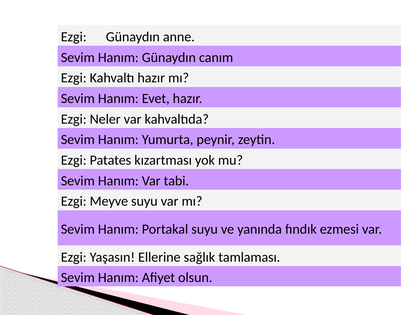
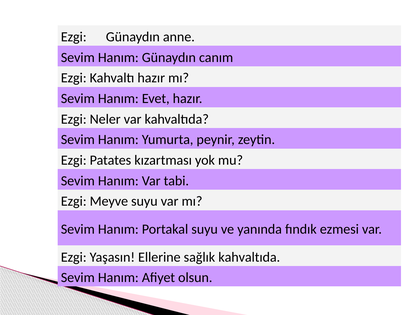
sağlık tamlaması: tamlaması -> kahvaltıda (249, 256)
